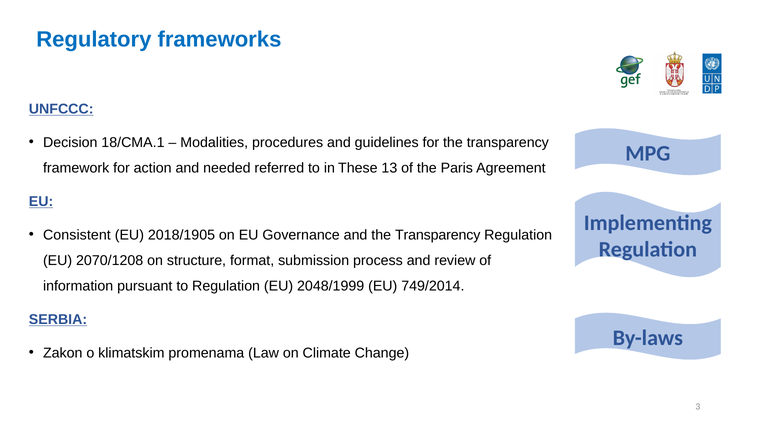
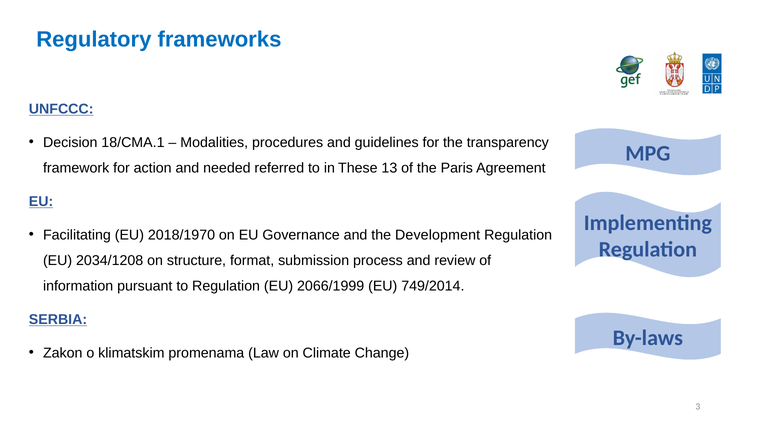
Consistent: Consistent -> Facilitating (77, 235)
2018/1905: 2018/1905 -> 2018/1970 (181, 235)
and the Transparency: Transparency -> Development (438, 235)
2070/1208: 2070/1208 -> 2034/1208 (110, 261)
2048/1999: 2048/1999 -> 2066/1999 (331, 286)
